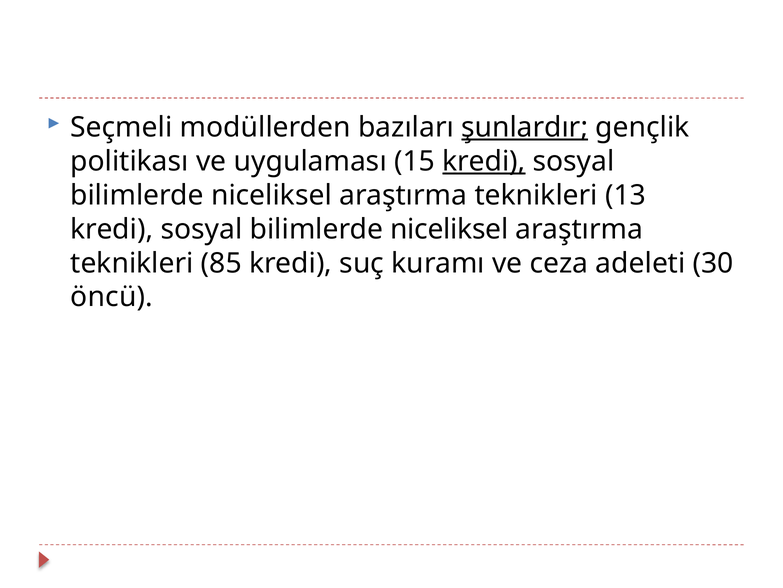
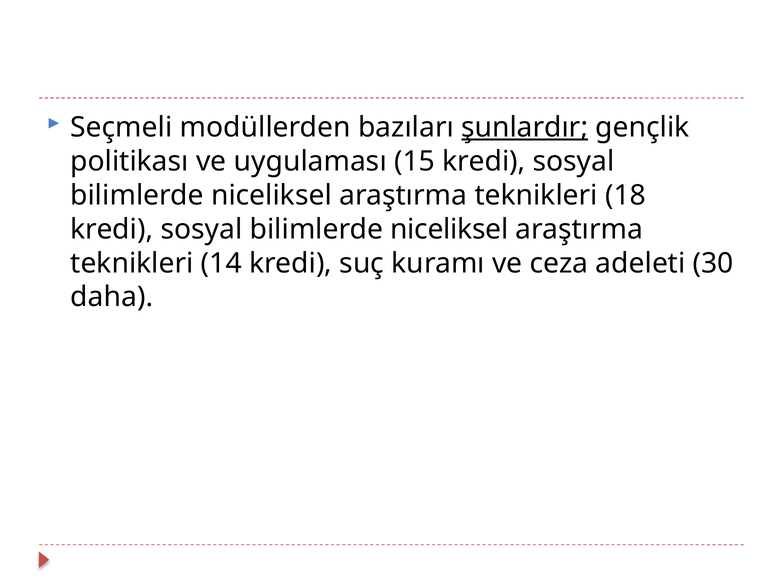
kredi underline: present -> none (484, 161)
13: 13 -> 18 (626, 195)
85: 85 -> 14 (221, 263)
öncü: öncü -> daha (112, 297)
